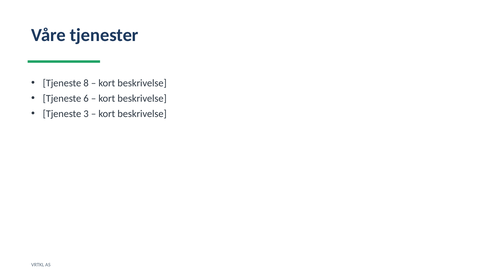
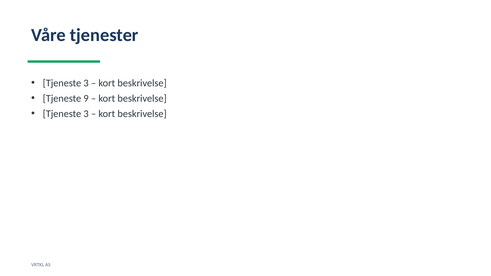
8: 8 -> 3 (86, 83)
6: 6 -> 9 (86, 99)
